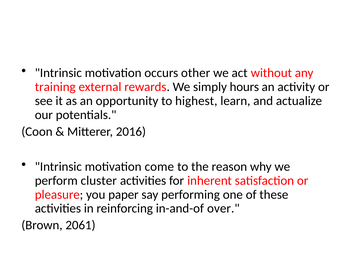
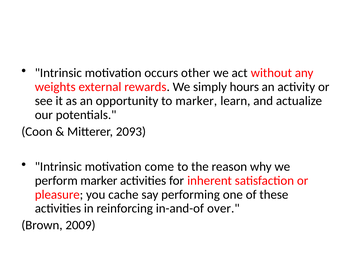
training: training -> weights (55, 87)
to highest: highest -> marker (196, 101)
2016: 2016 -> 2093 (131, 131)
perform cluster: cluster -> marker (99, 180)
paper: paper -> cache (123, 194)
2061: 2061 -> 2009 (80, 225)
